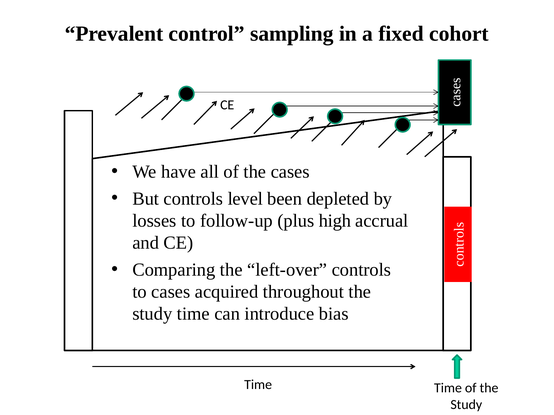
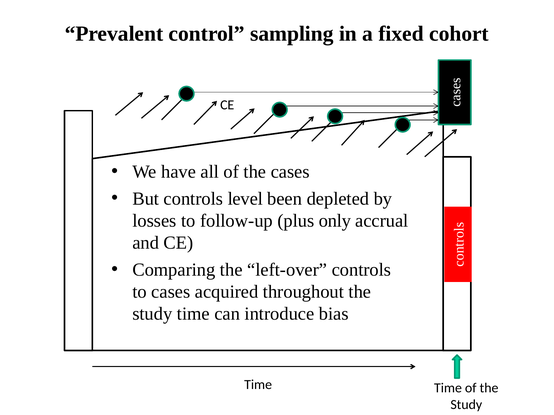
high: high -> only (335, 221)
